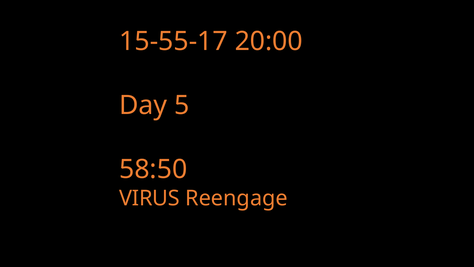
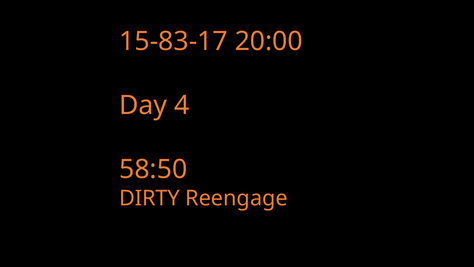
15-55-17: 15-55-17 -> 15-83-17 (173, 41)
5: 5 -> 4 (182, 105)
VIRUS: VIRUS -> DIRTY (149, 198)
